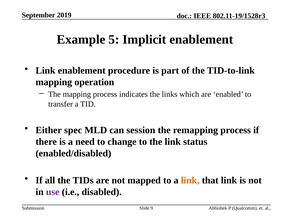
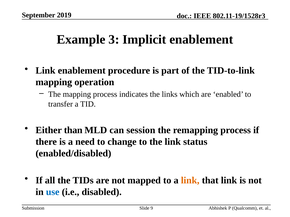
5: 5 -> 3 (114, 40)
spec: spec -> than (73, 130)
use colour: purple -> blue (53, 192)
